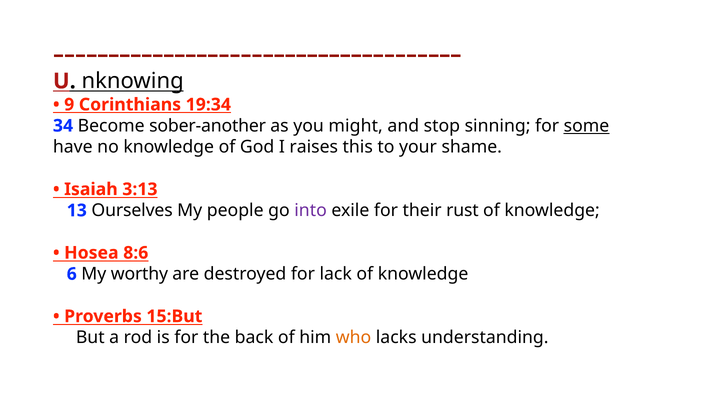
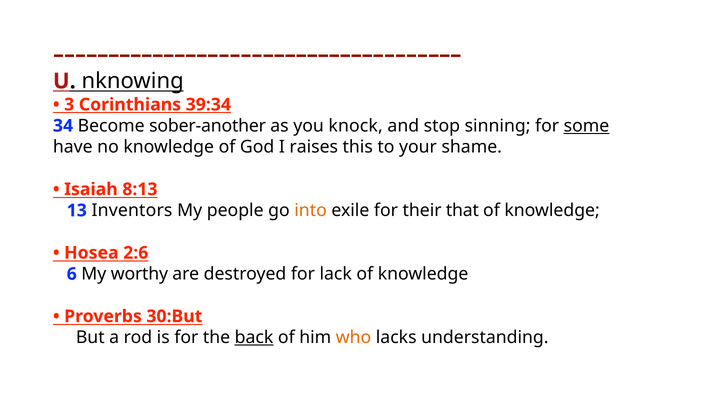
9: 9 -> 3 (69, 105)
19:34: 19:34 -> 39:34 (208, 105)
might: might -> knock (356, 126)
3:13: 3:13 -> 8:13 (140, 189)
Ourselves: Ourselves -> Inventors (132, 211)
into colour: purple -> orange (311, 211)
rust: rust -> that (462, 211)
8:6: 8:6 -> 2:6 (136, 253)
15:But: 15:But -> 30:But (174, 316)
back underline: none -> present (254, 338)
